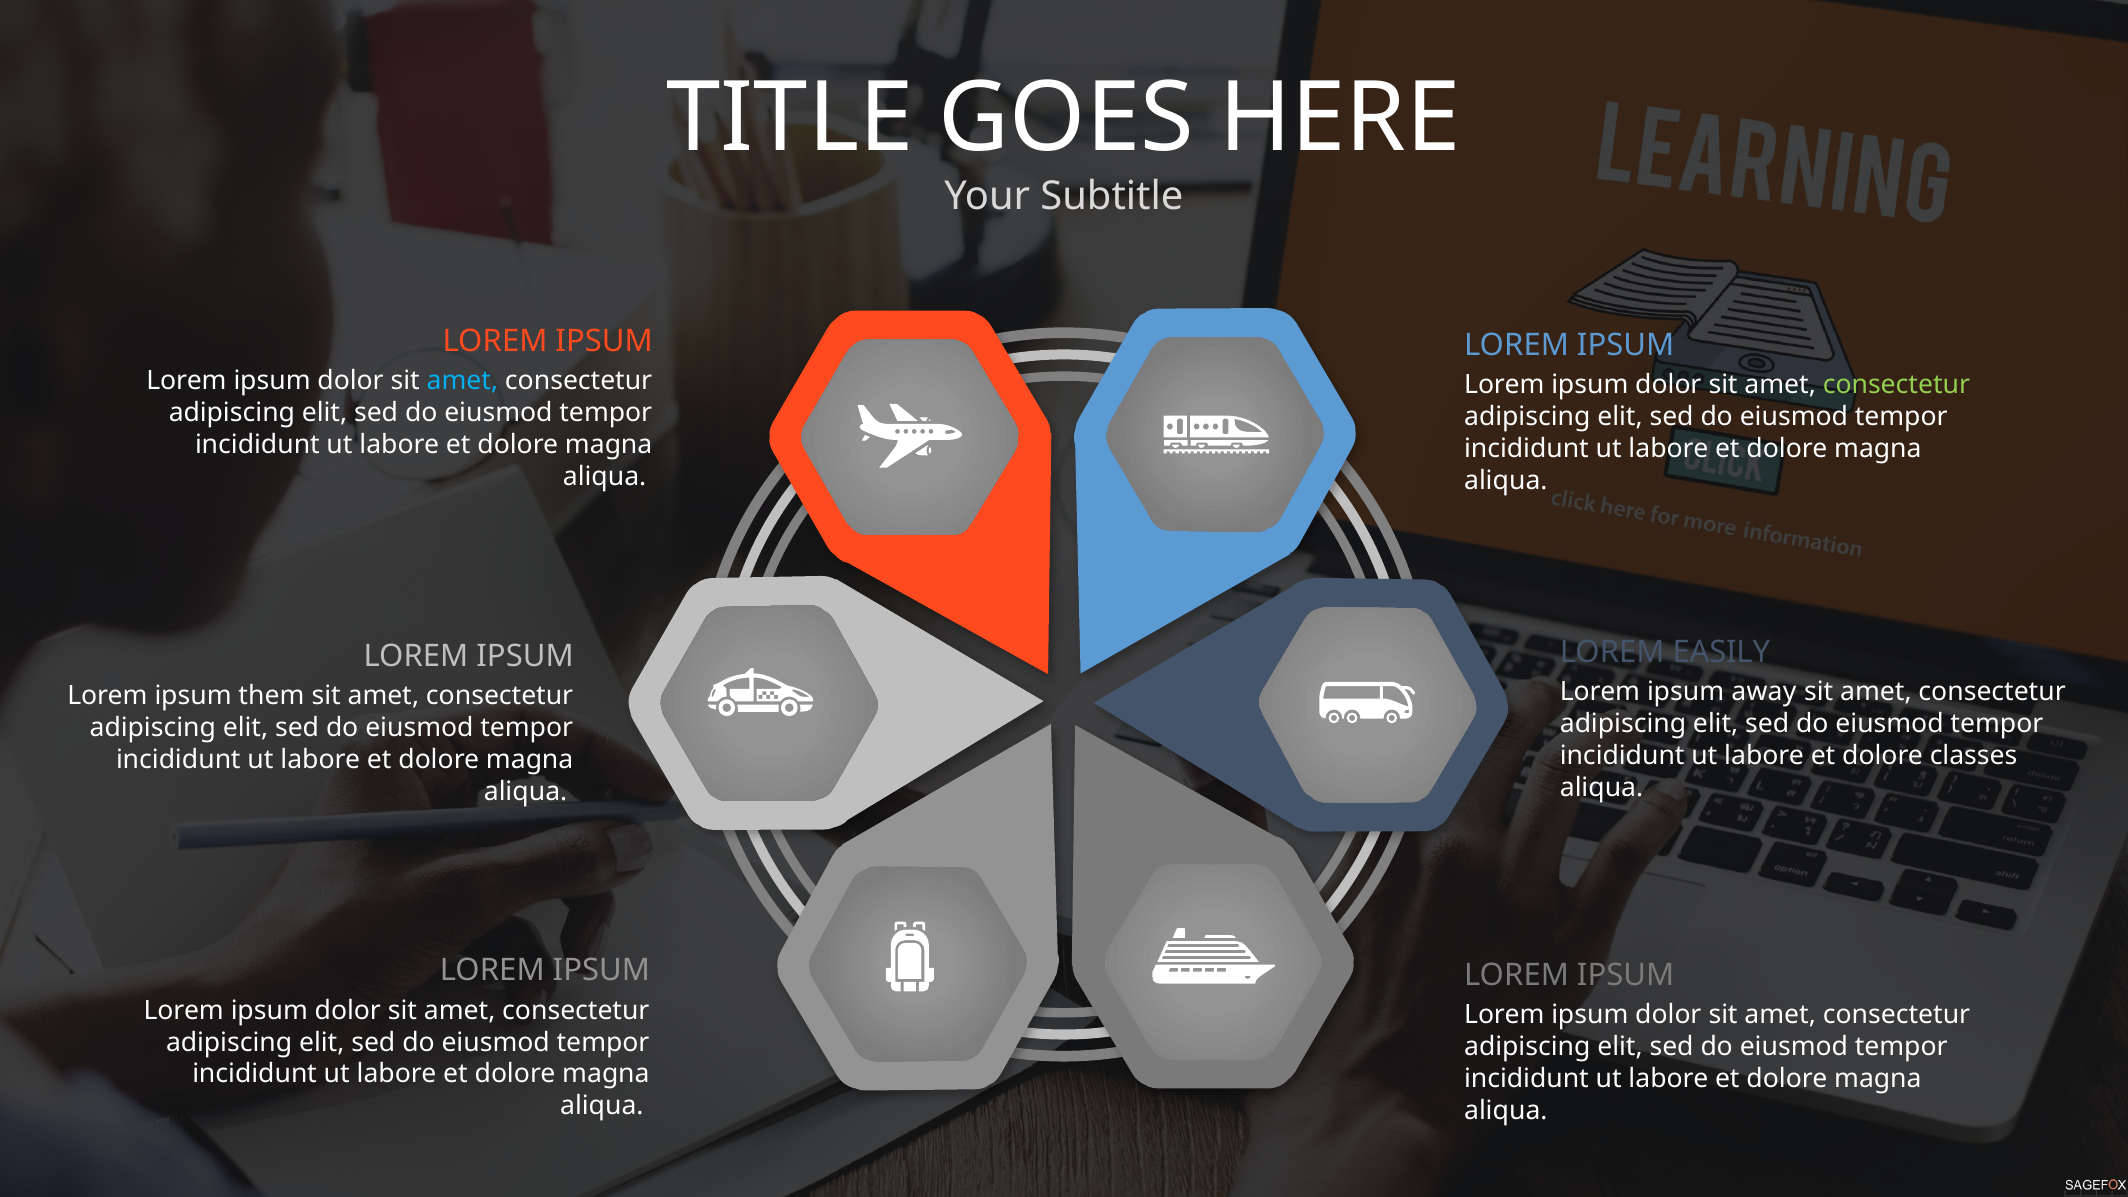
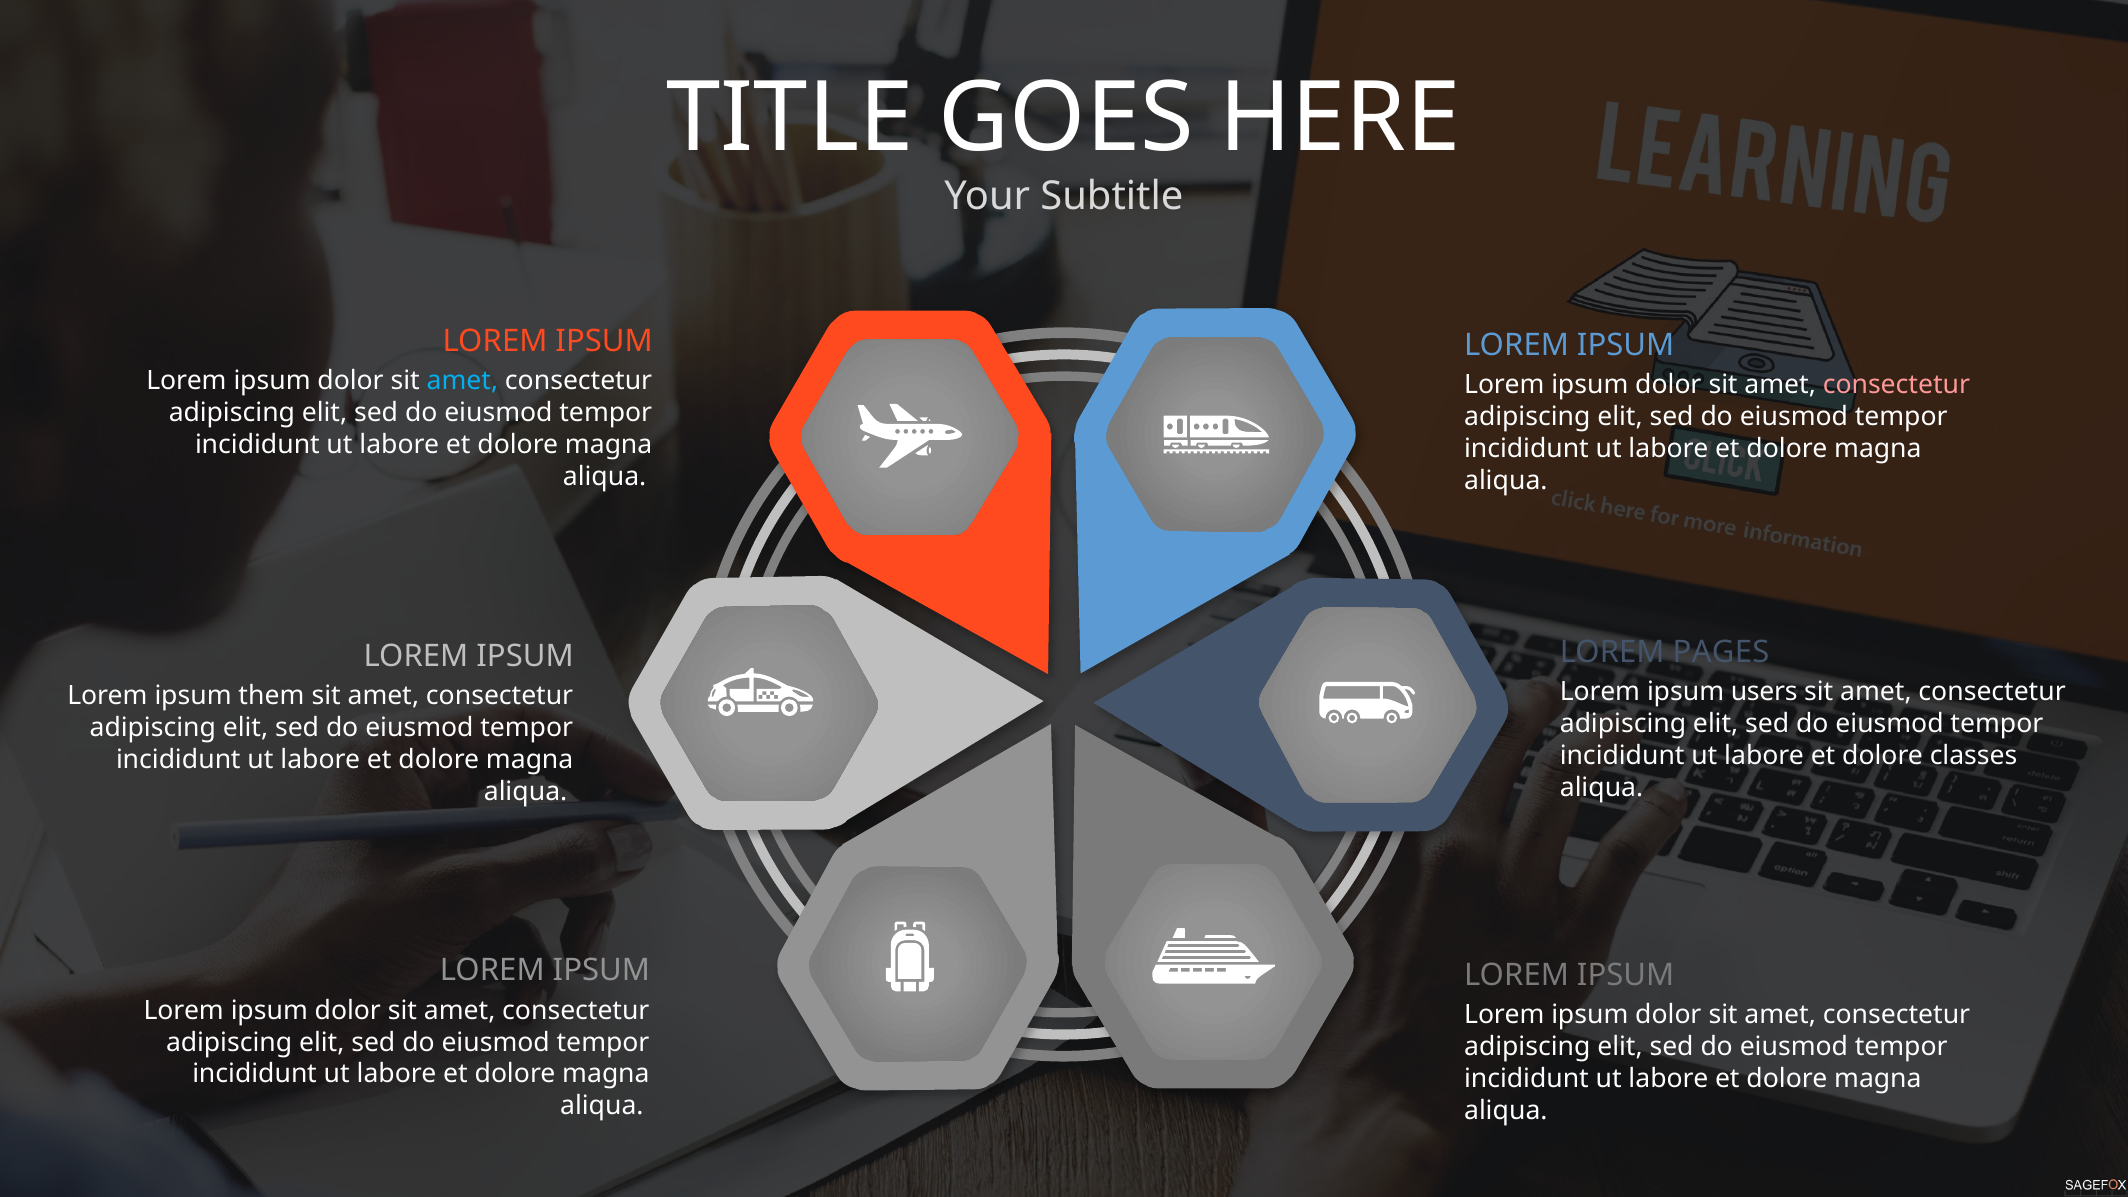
consectetur colour: light green -> pink (1896, 385)
EASILY: EASILY -> PAGES (1721, 652)
away: away -> users (1764, 692)
